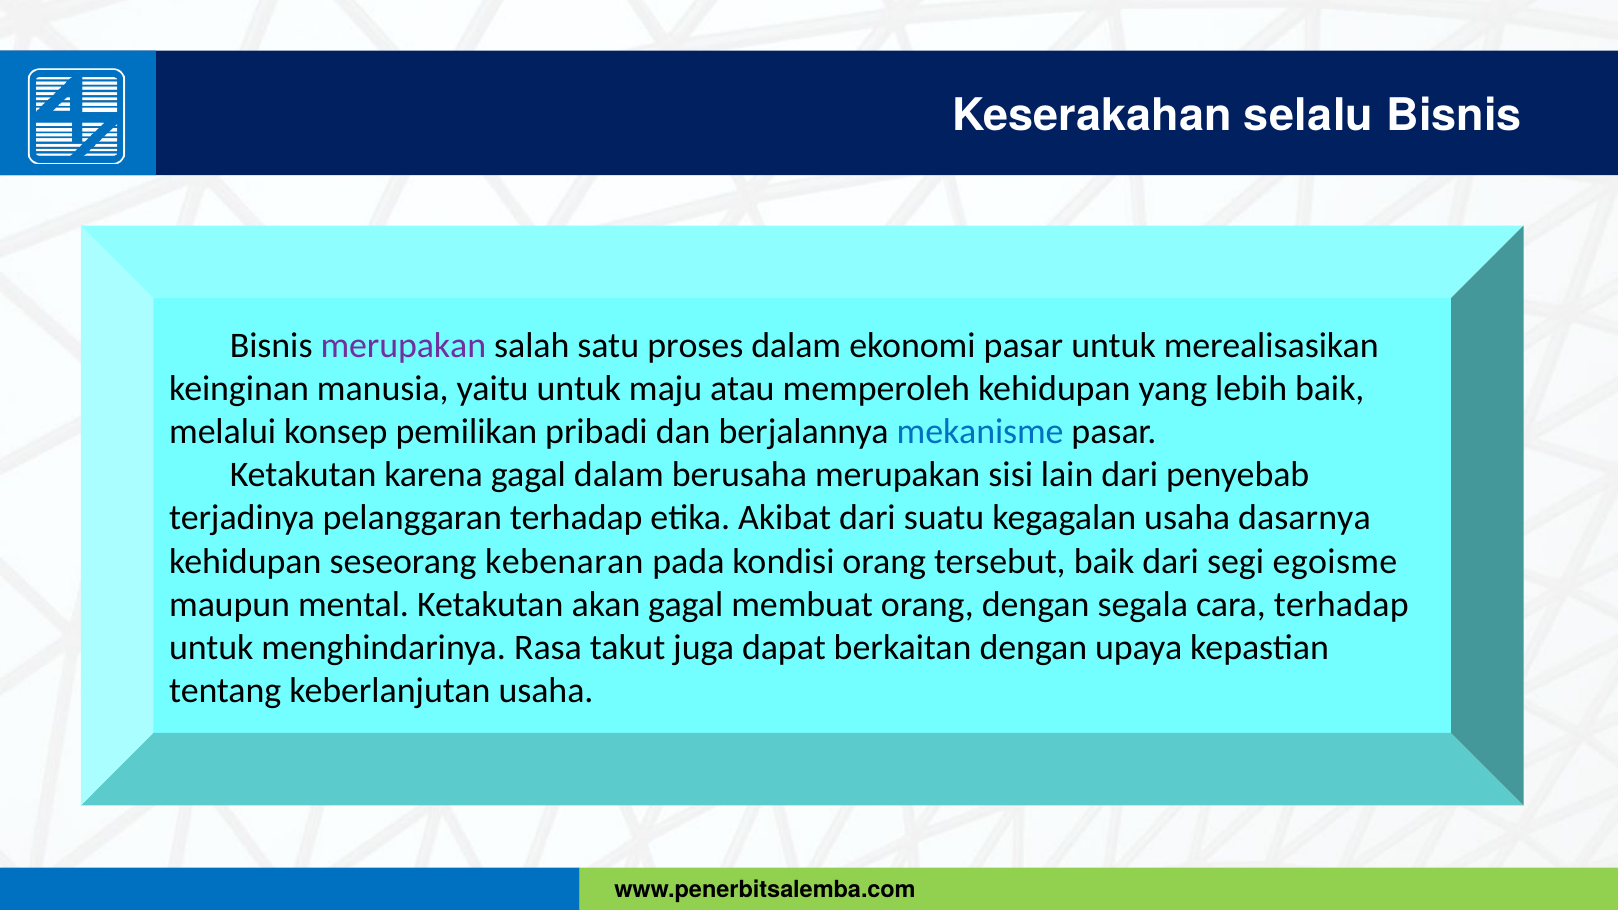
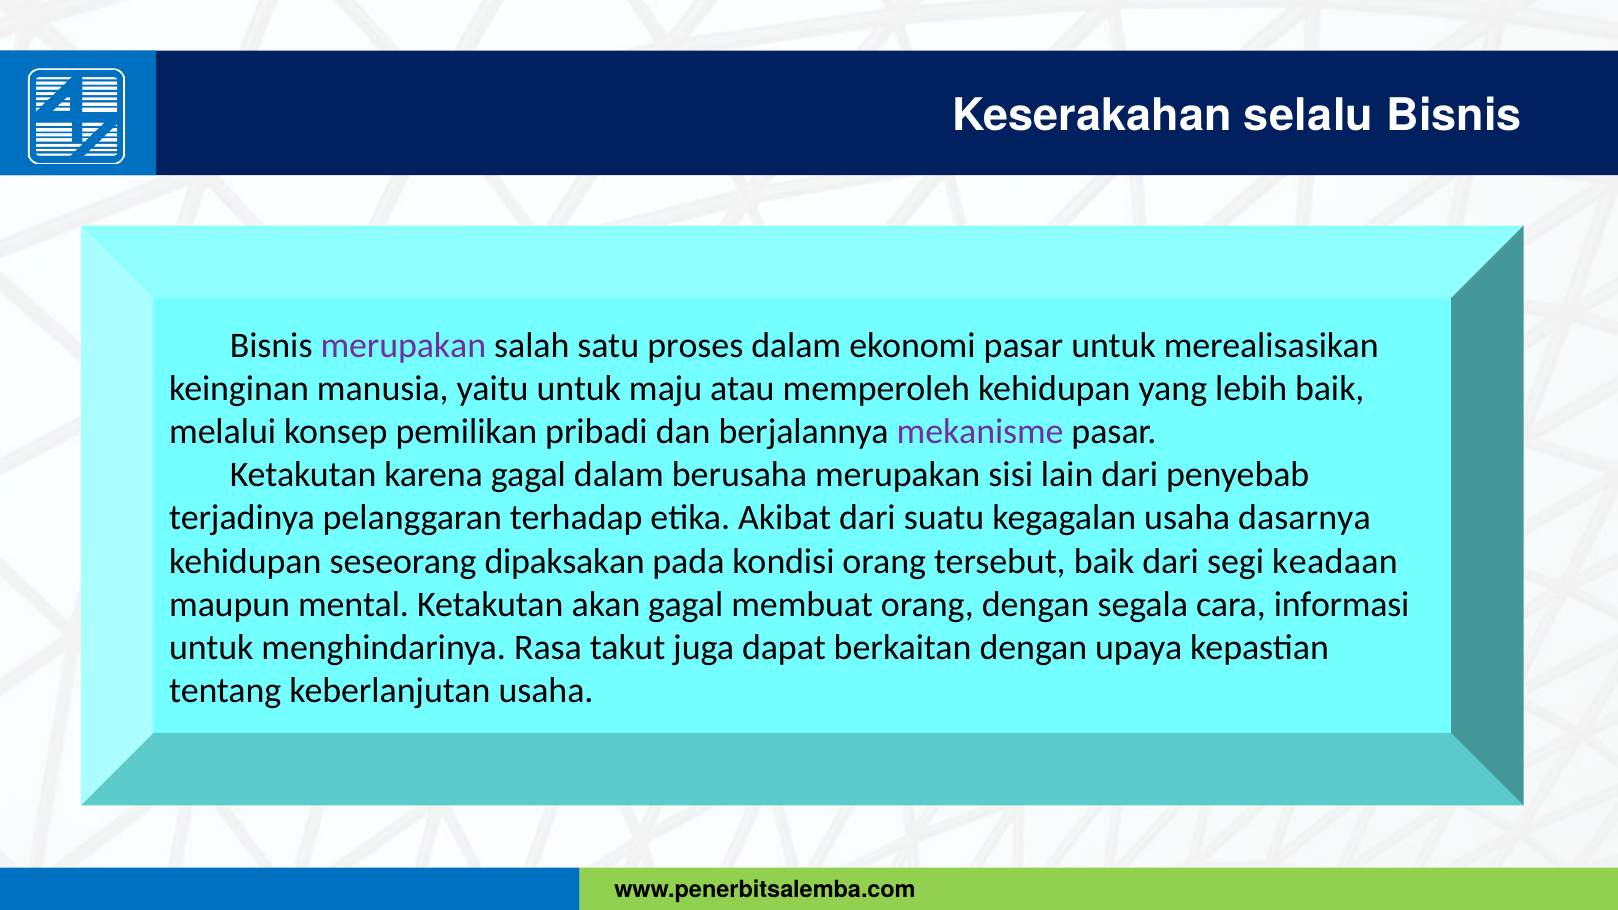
mekanisme colour: blue -> purple (980, 432)
kebenaran: kebenaran -> dipaksakan (565, 561)
egoisme: egoisme -> keadaan (1335, 561)
cara terhadap: terhadap -> informasi (1342, 604)
